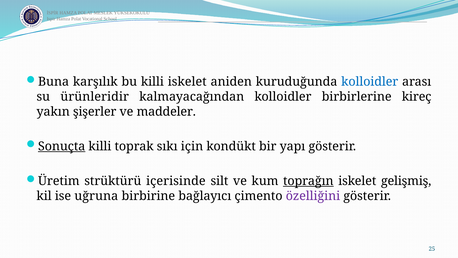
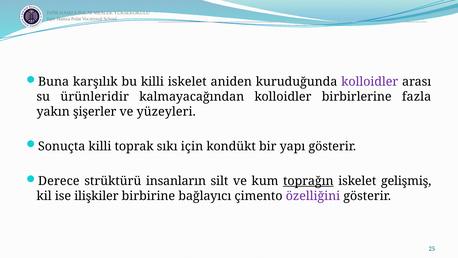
kolloidler colour: blue -> purple (370, 82)
kireç: kireç -> fazla (417, 97)
maddeler: maddeler -> yüzeyleri (166, 111)
Sonuçta underline: present -> none (62, 146)
Üretim: Üretim -> Derece (59, 181)
içerisinde: içerisinde -> insanların (176, 181)
uğruna: uğruna -> ilişkiler (96, 196)
